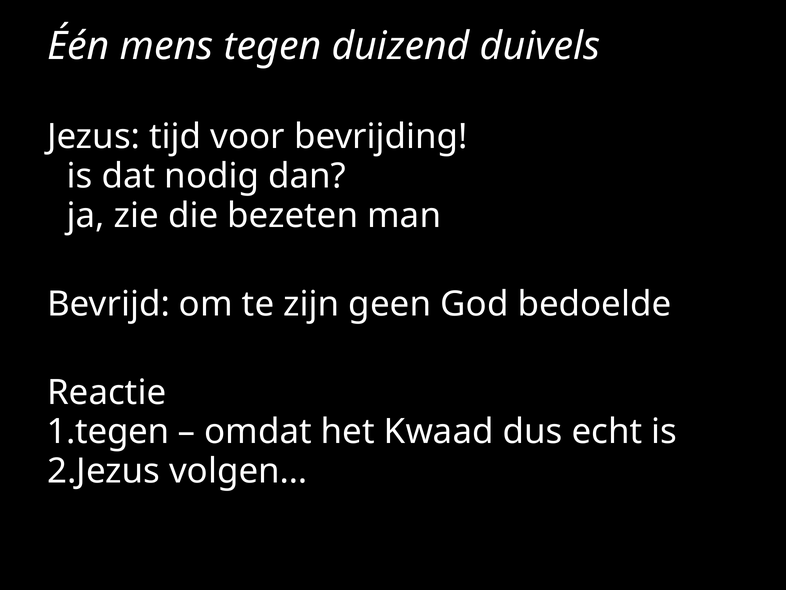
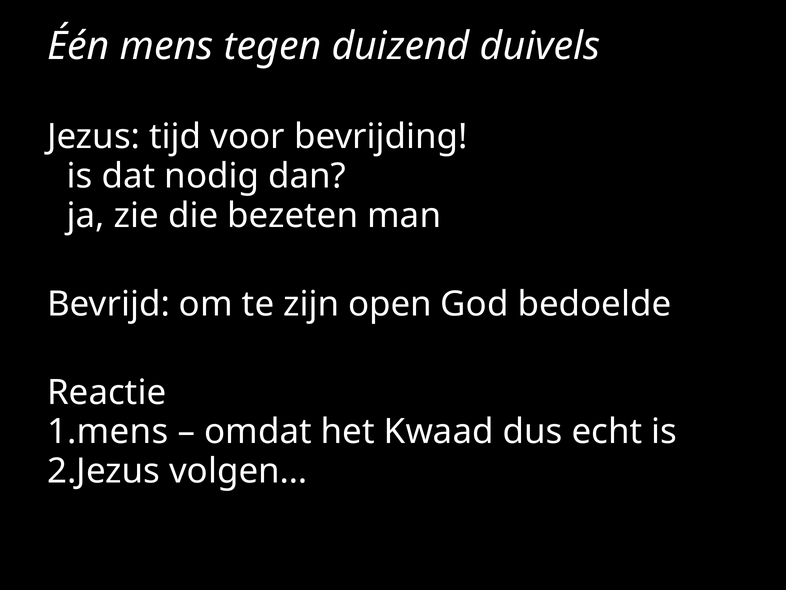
geen: geen -> open (390, 304)
1.tegen: 1.tegen -> 1.mens (108, 432)
